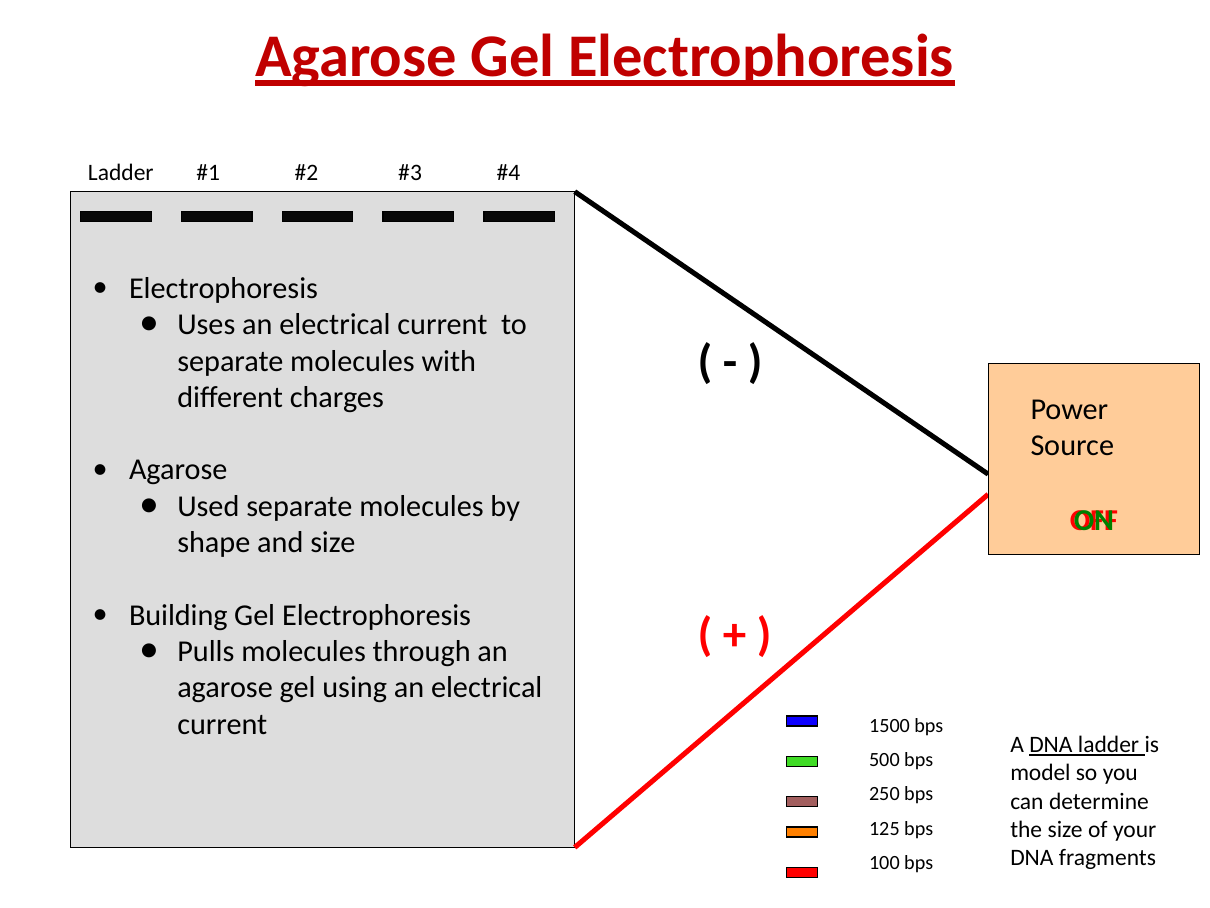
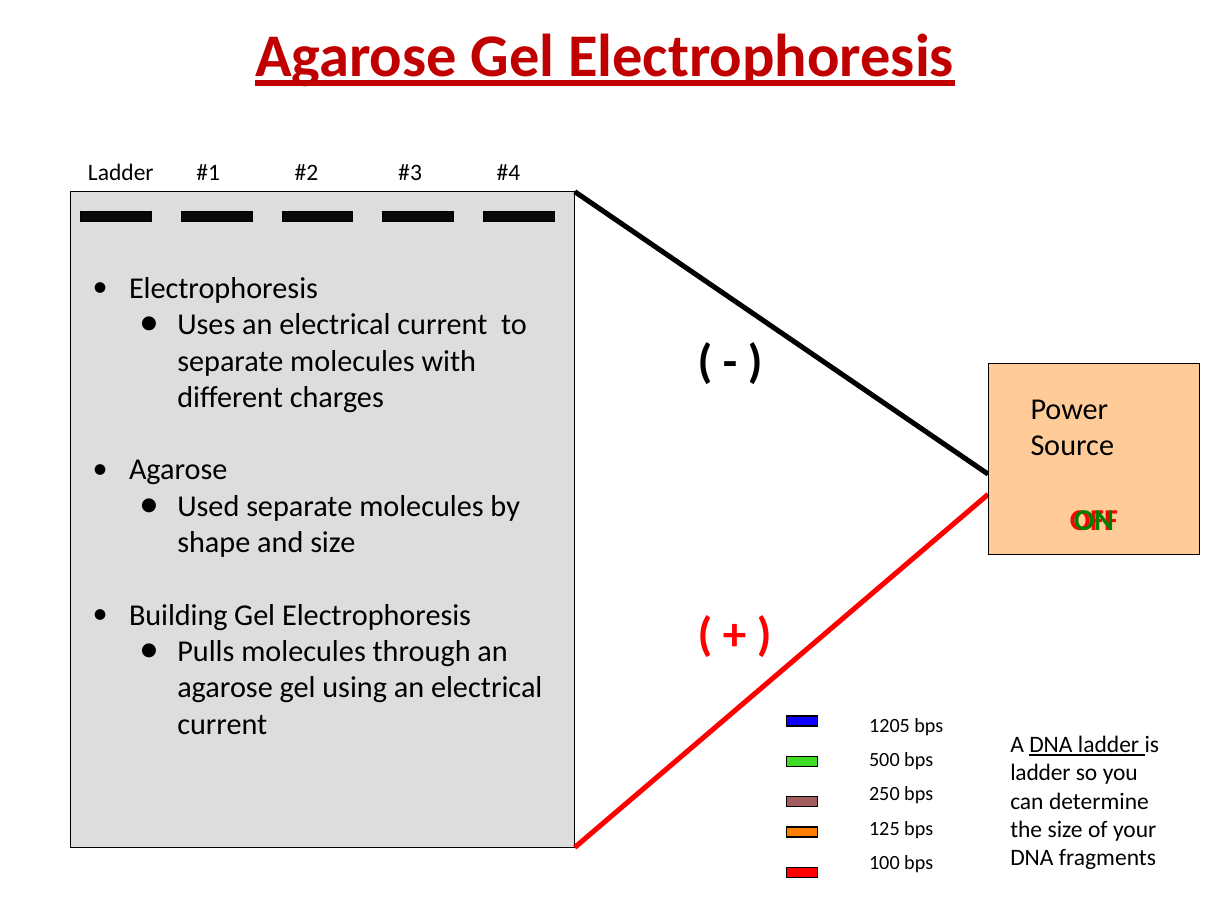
1500: 1500 -> 1205 (890, 725)
model: model -> ladder (1040, 773)
